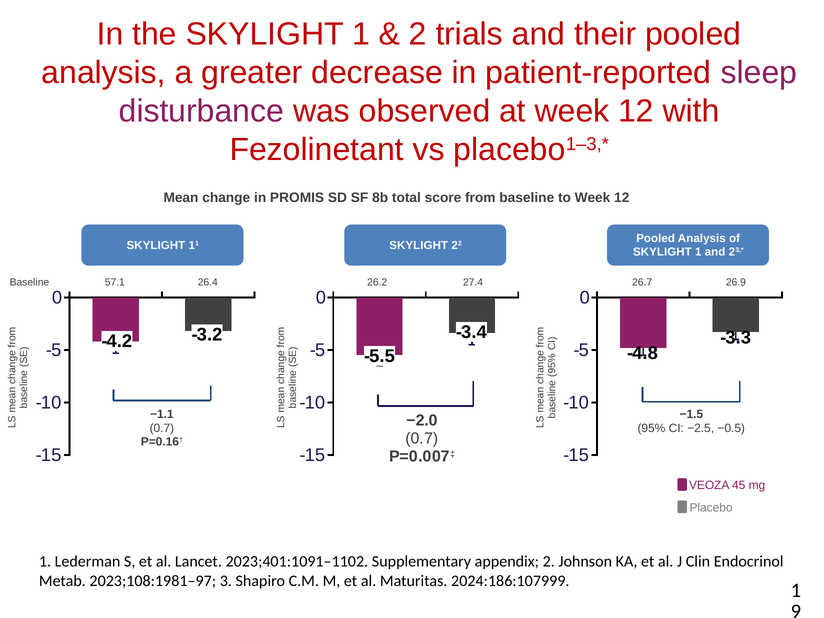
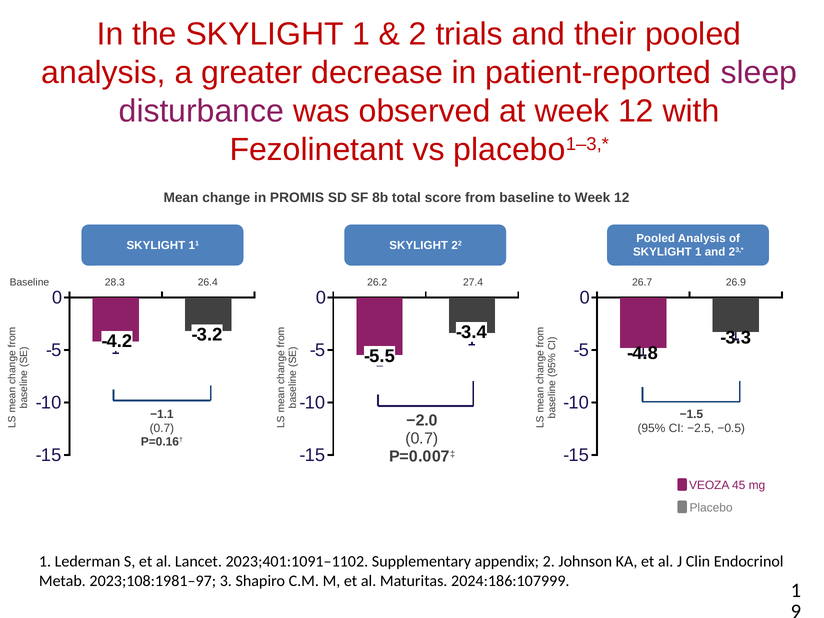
57.1: 57.1 -> 28.3 (115, 283)
